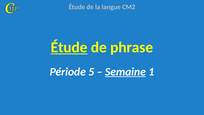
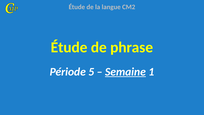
Étude underline: present -> none (69, 47)
